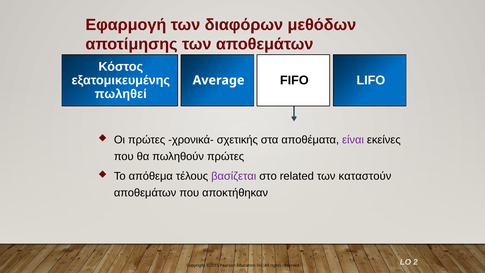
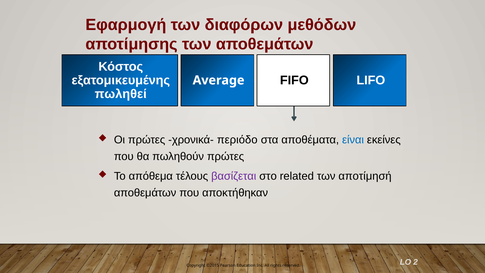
σχετικής: σχετικής -> περιόδο (237, 140)
είναι colour: purple -> blue (353, 140)
καταστούν: καταστούν -> αποτίμησή (365, 176)
